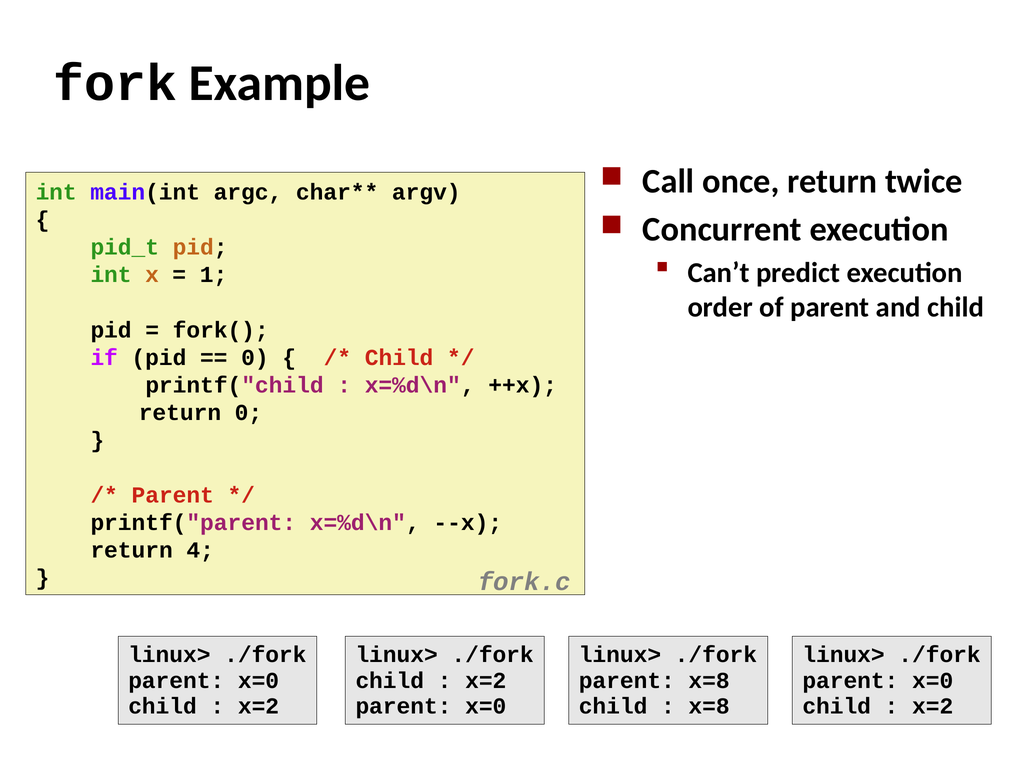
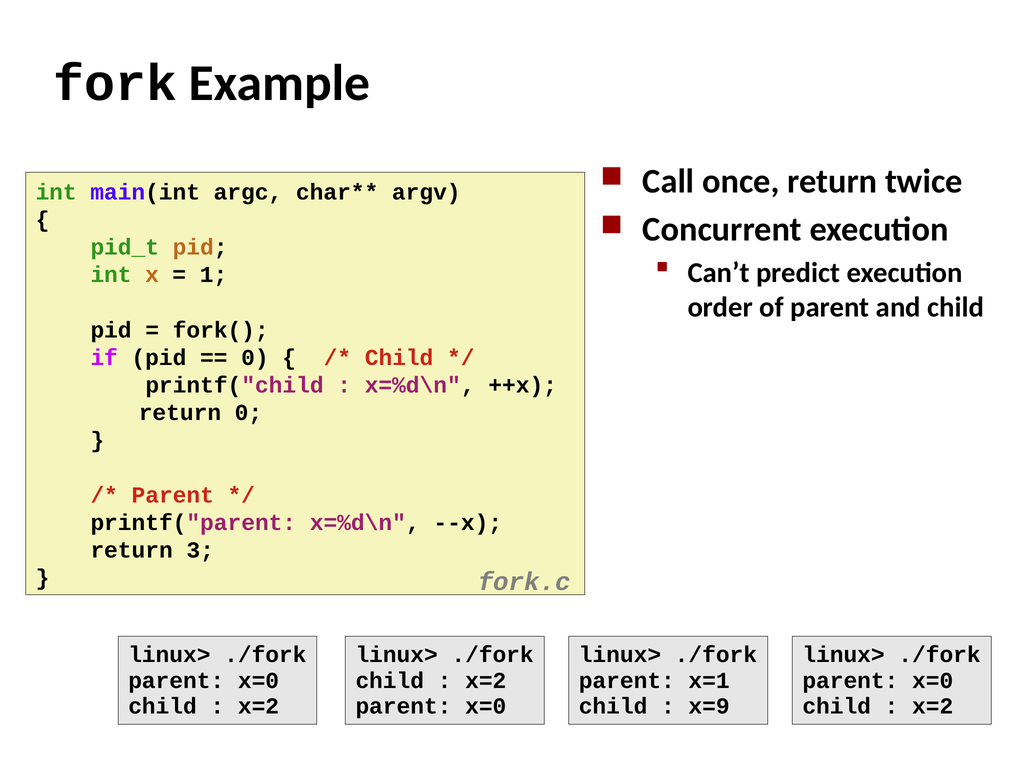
4: 4 -> 3 (200, 550)
parent x=8: x=8 -> x=1 (709, 681)
x=8: x=8 -> x=9 (709, 706)
